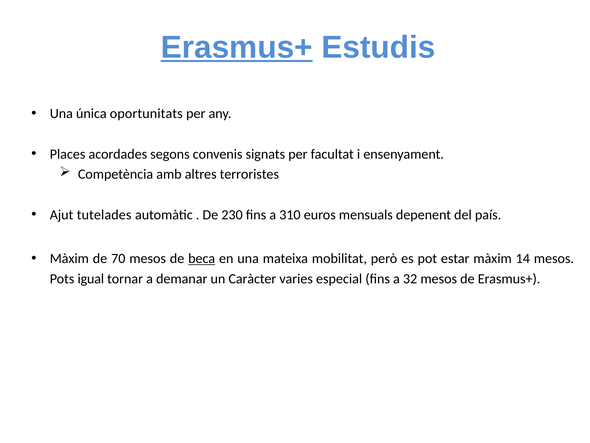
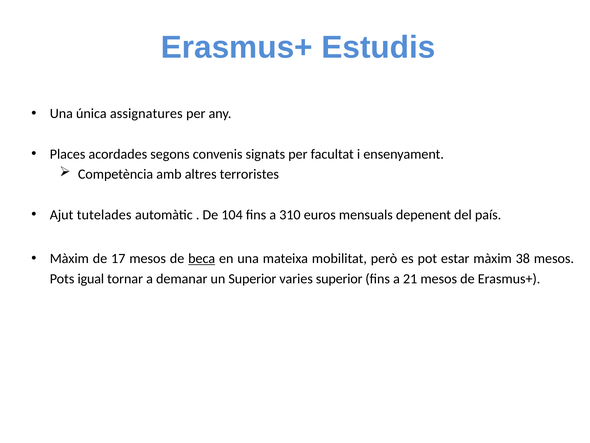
Erasmus+ underline: present -> none (237, 47)
oportunitats: oportunitats -> assignatures (146, 113)
230: 230 -> 104 (232, 215)
70: 70 -> 17 (118, 258)
14: 14 -> 38 (523, 258)
un Caràcter: Caràcter -> Superior (252, 279)
varies especial: especial -> superior (339, 279)
32: 32 -> 21 (410, 279)
